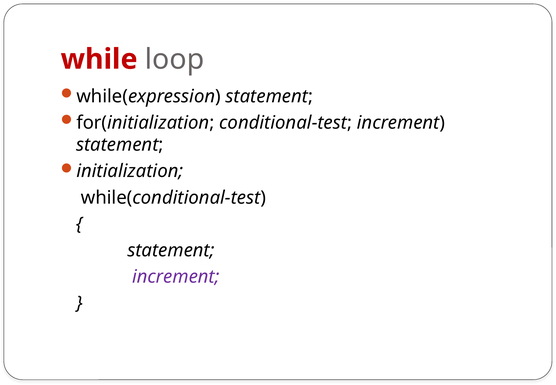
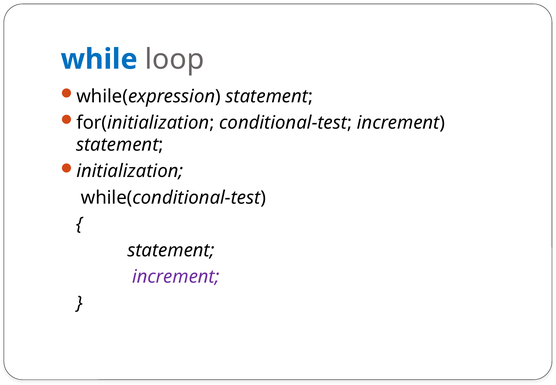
while colour: red -> blue (99, 59)
